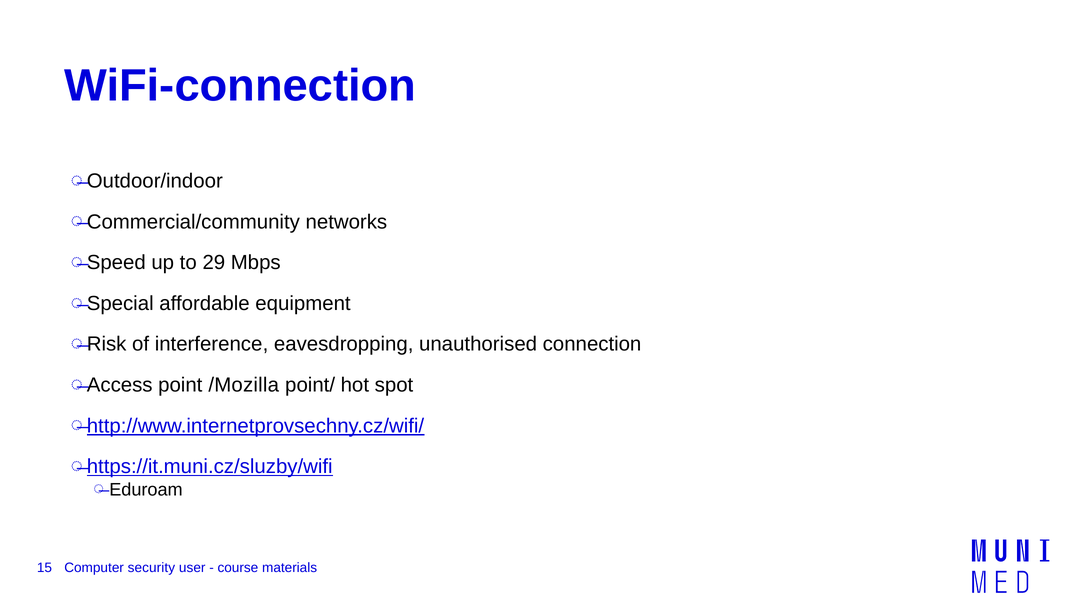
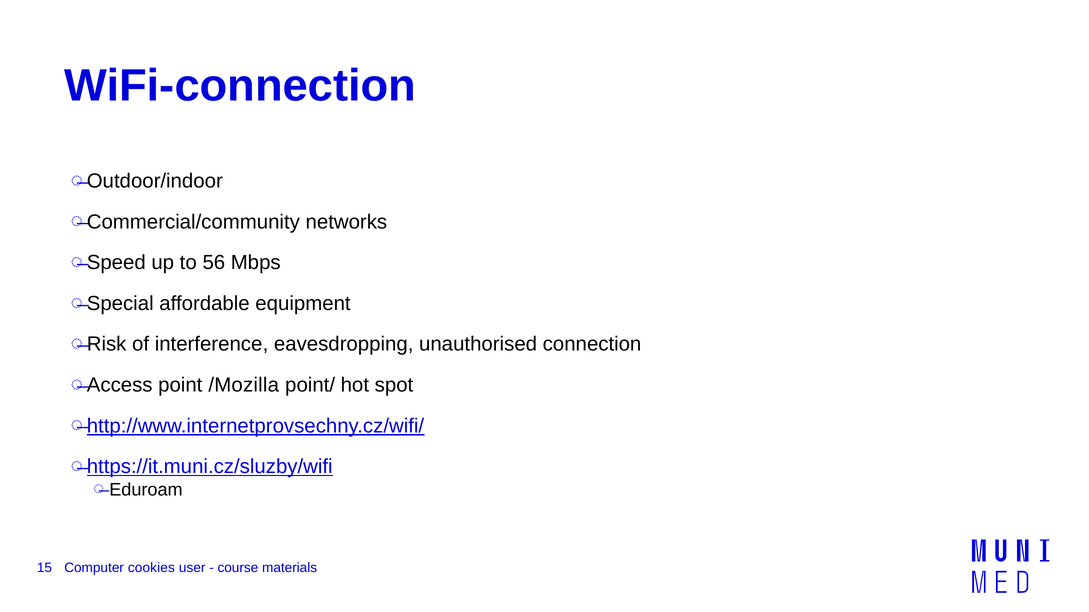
29: 29 -> 56 (214, 263)
security: security -> cookies (151, 568)
